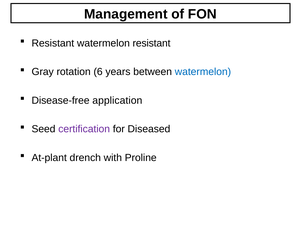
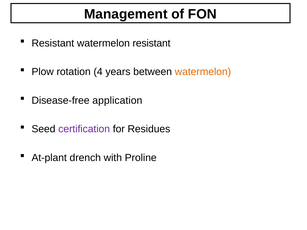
Gray: Gray -> Plow (43, 72)
6: 6 -> 4 (98, 72)
watermelon colour: blue -> orange (203, 72)
Diseased: Diseased -> Residues (149, 129)
